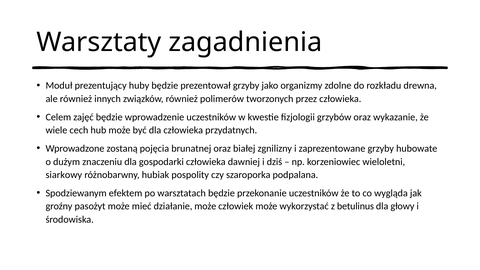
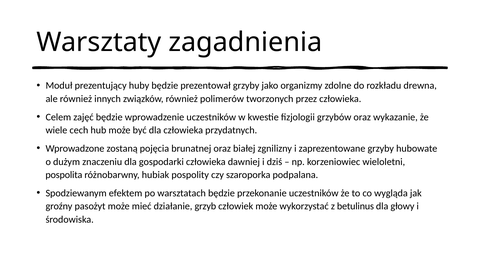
siarkowy: siarkowy -> pospolita (64, 175)
działanie może: może -> grzyb (205, 206)
